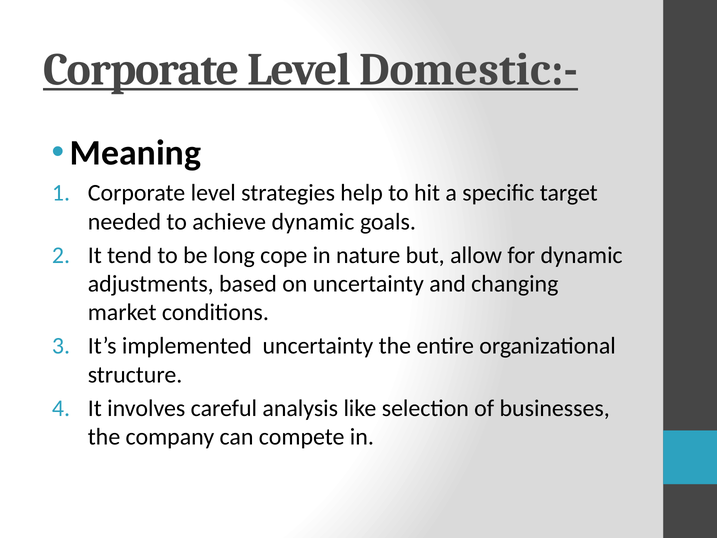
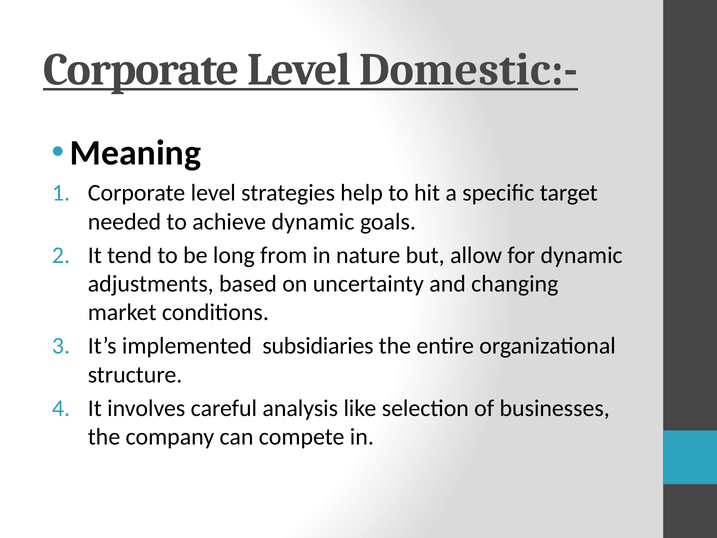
cope: cope -> from (284, 255)
implemented uncertainty: uncertainty -> subsidiaries (318, 346)
